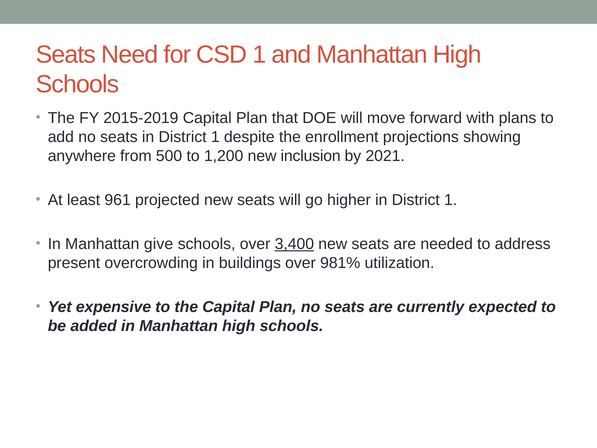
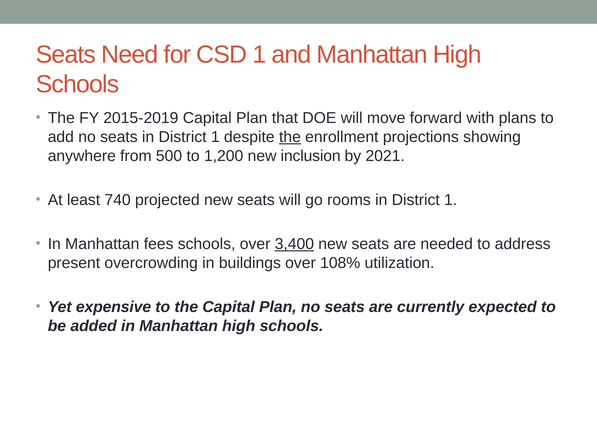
the underline: none -> present (290, 137)
961: 961 -> 740 (118, 200)
higher: higher -> rooms (349, 200)
give: give -> fees (159, 244)
981%: 981% -> 108% (340, 263)
